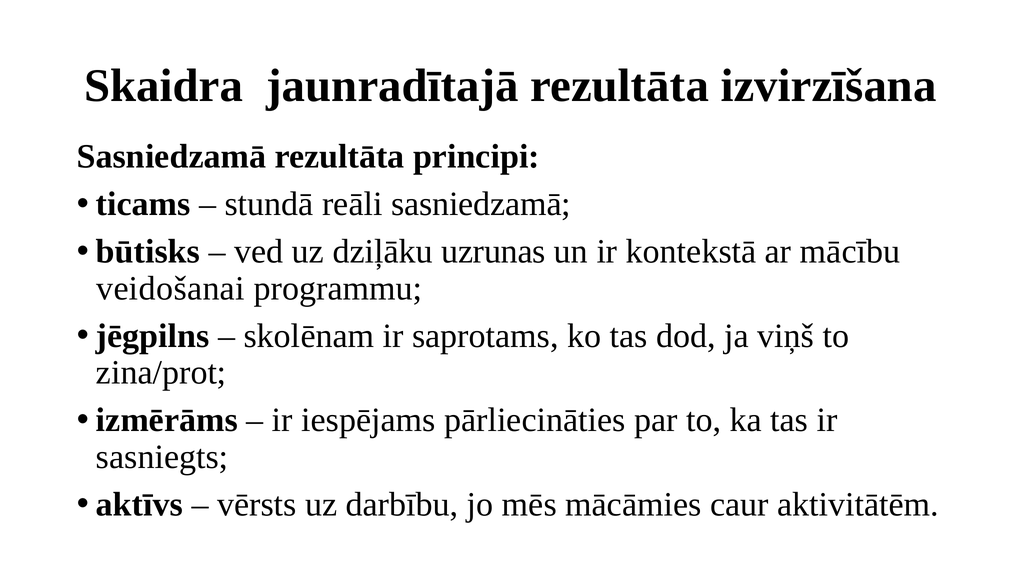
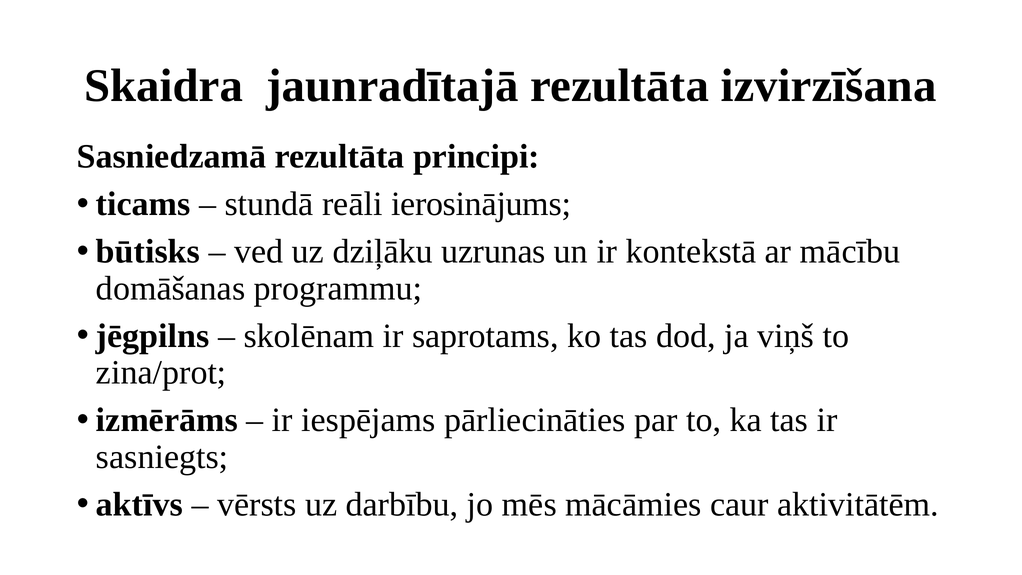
reāli sasniedzamā: sasniedzamā -> ierosinājums (481, 204)
veidošanai: veidošanai -> domāšanas (171, 288)
